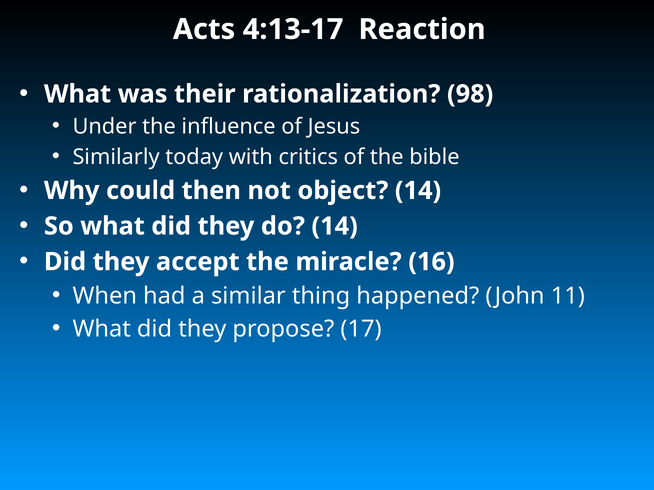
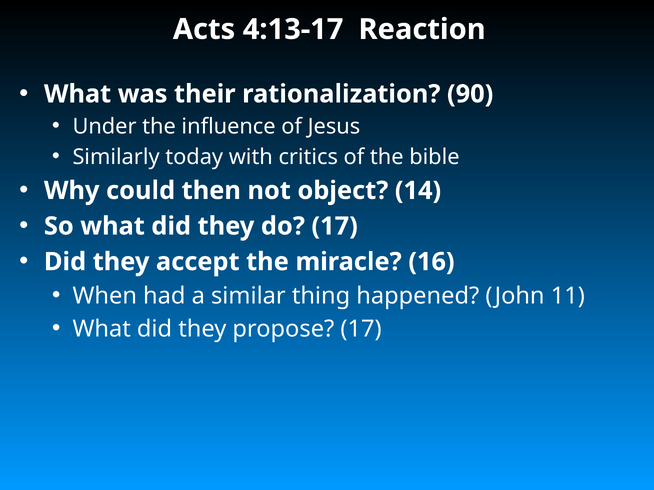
98: 98 -> 90 (470, 94)
do 14: 14 -> 17 (335, 226)
